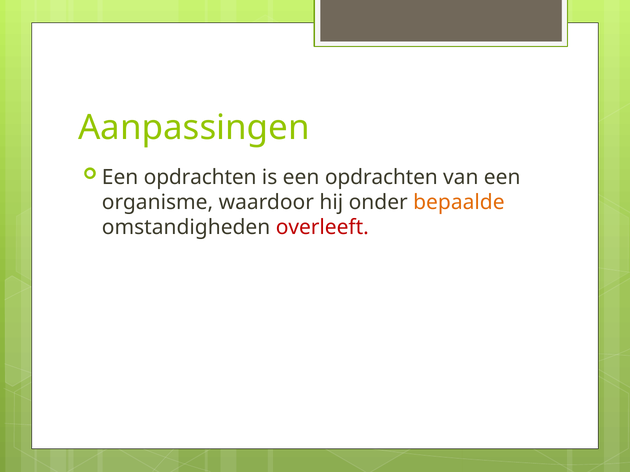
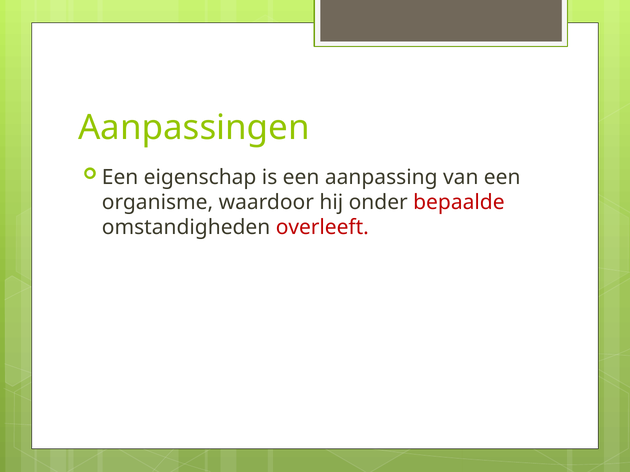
opdrachten: opdrachten -> eigenschap (200, 177)
is een opdrachten: opdrachten -> aanpassing (381, 177)
bepaalde colour: orange -> red (459, 203)
